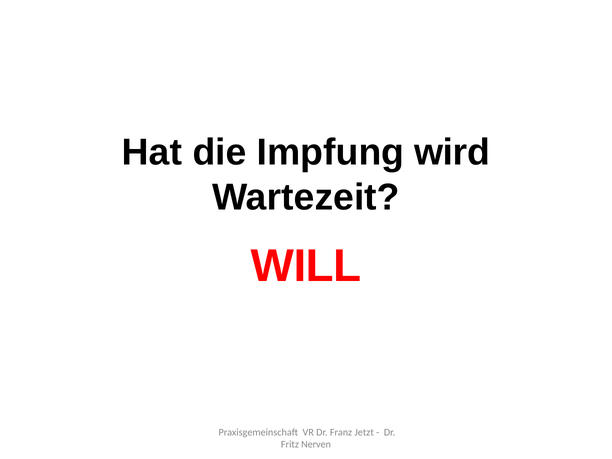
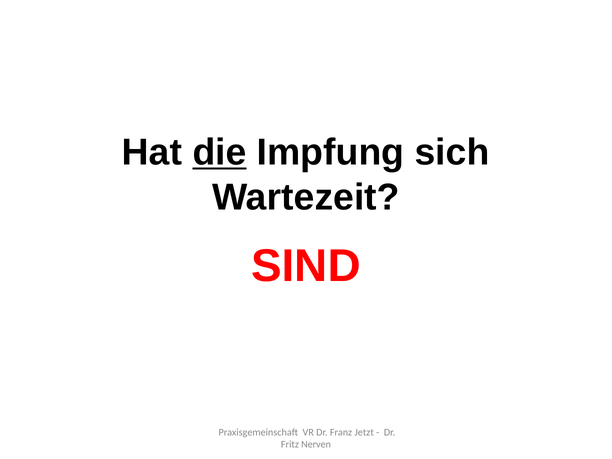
die underline: none -> present (220, 152)
wird: wird -> sich (452, 152)
WILL: WILL -> SIND (306, 266)
